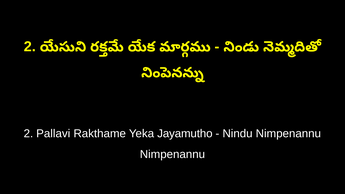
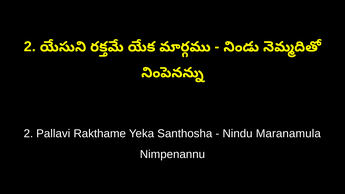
Jayamutho: Jayamutho -> Santhosha (185, 134)
Nindu Nimpenannu: Nimpenannu -> Maranamula (288, 134)
